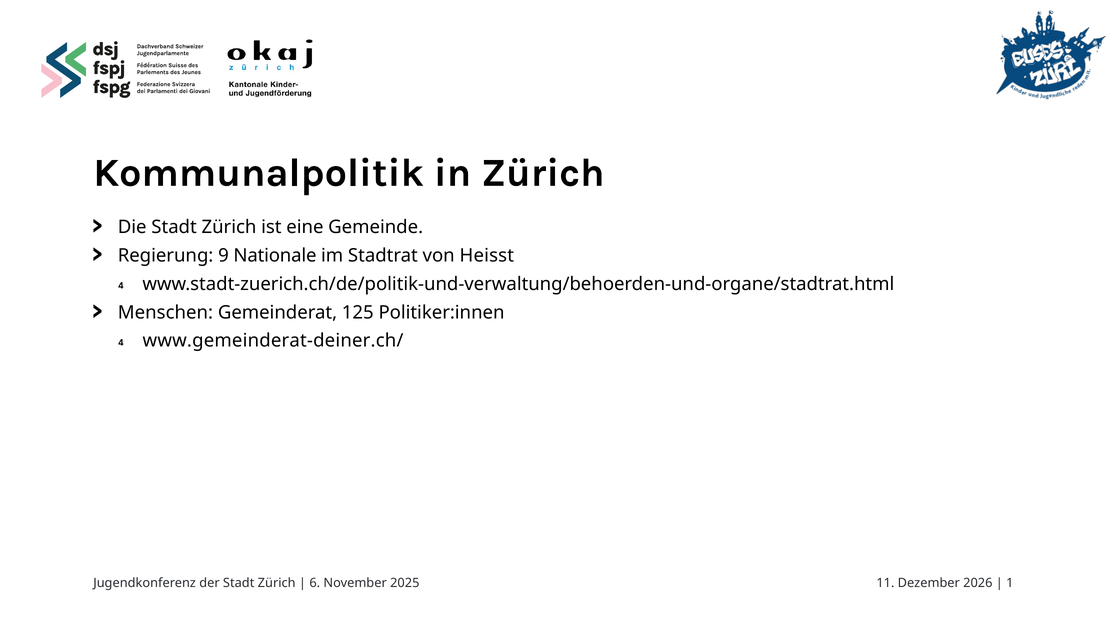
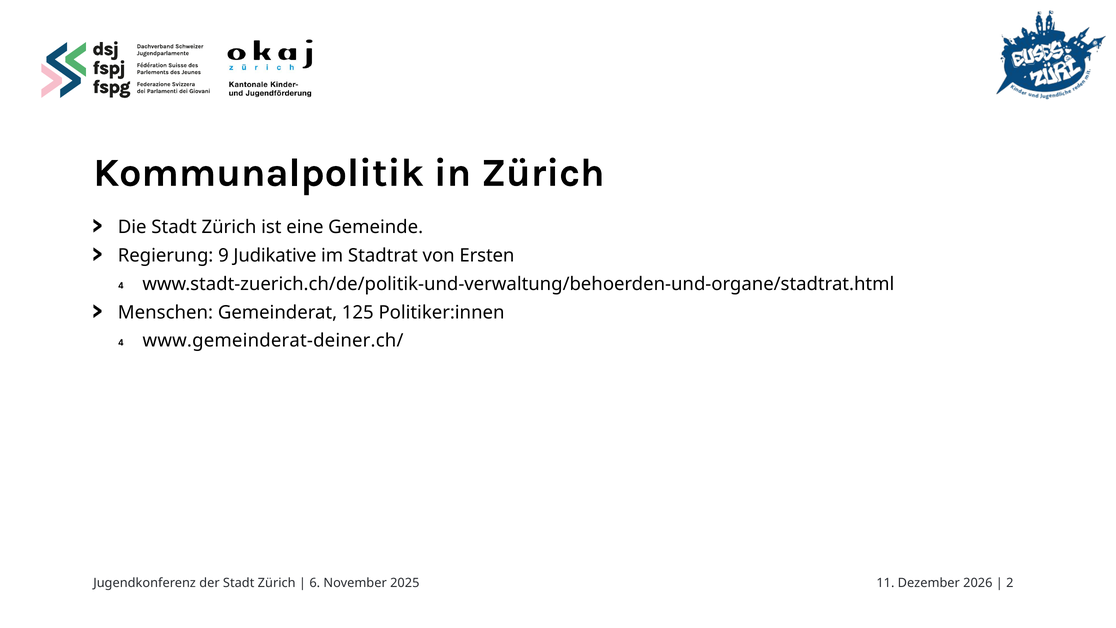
Nationale: Nationale -> Judikative (275, 255)
Heisst: Heisst -> Ersten (487, 255)
1: 1 -> 2 (1010, 583)
